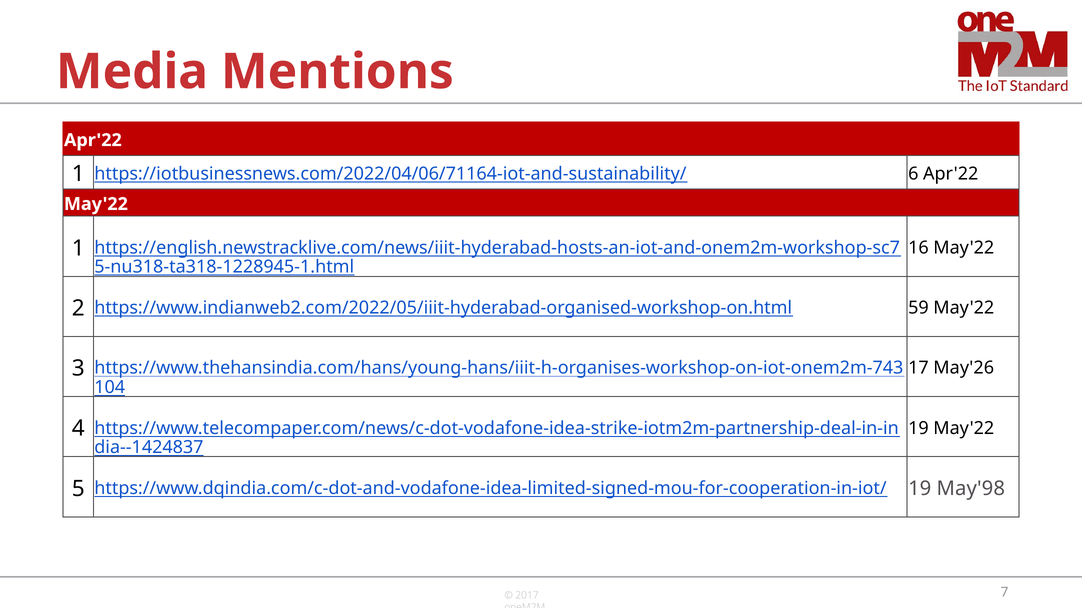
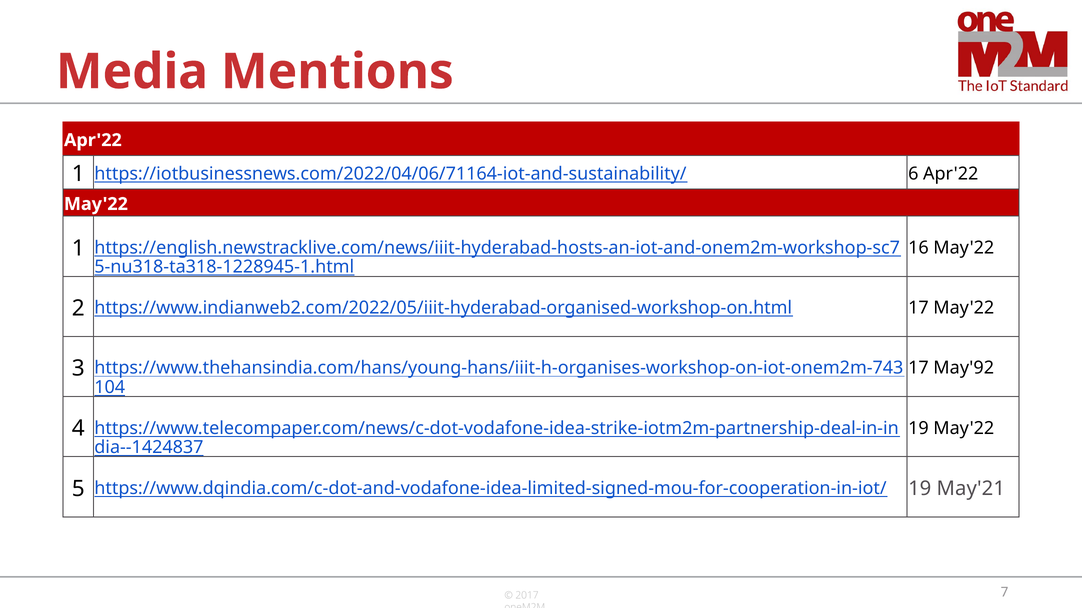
https://www.indianweb2.com/2022/05/iiit-hyderabad-organised-workshop-on.html 59: 59 -> 17 (918, 308)
May'26: May'26 -> May'92 (964, 368)
May'98: May'98 -> May'21 (971, 489)
